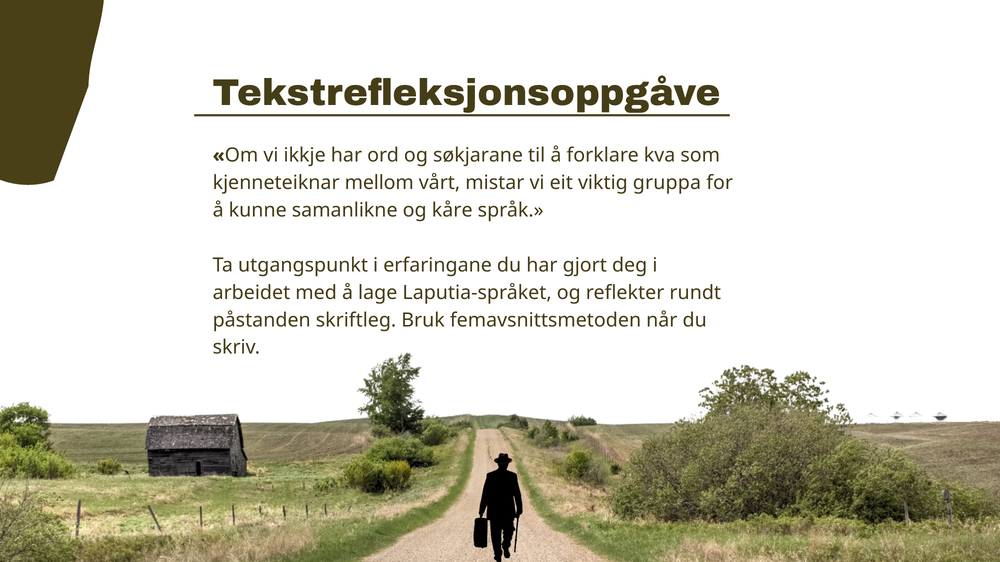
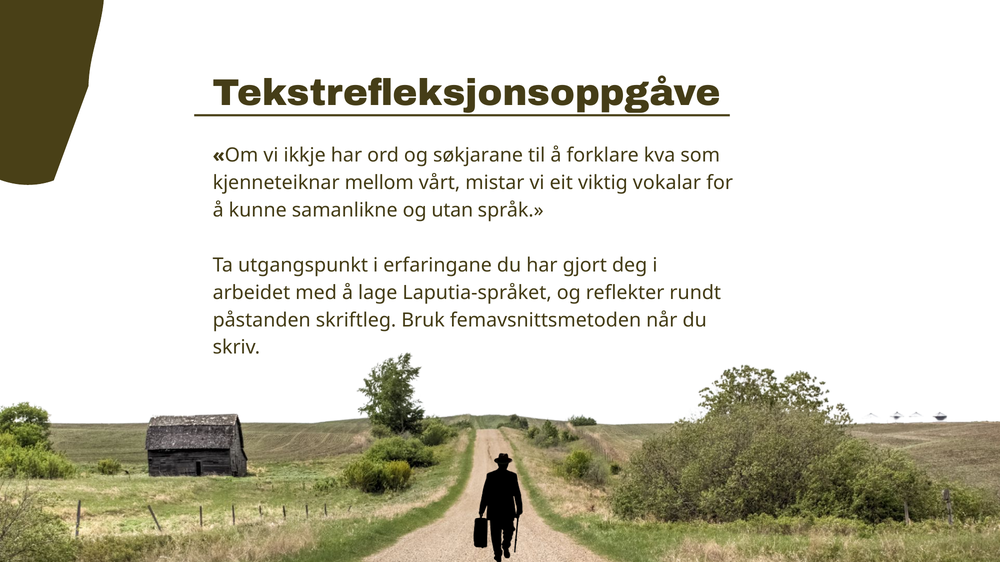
gruppa: gruppa -> vokalar (667, 183)
kåre: kåre -> utan (452, 211)
